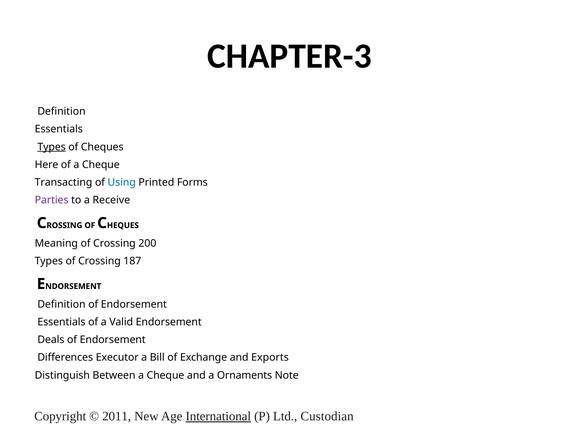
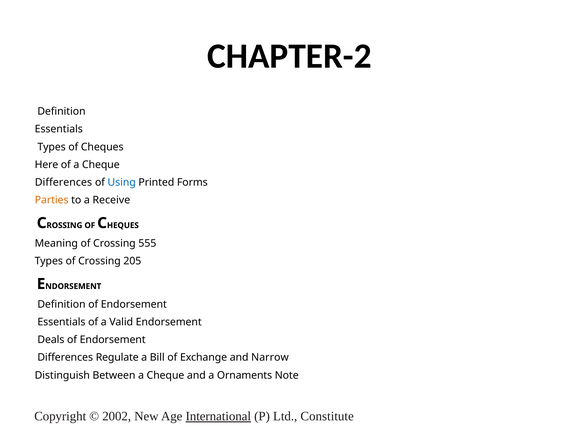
CHAPTER-3: CHAPTER-3 -> CHAPTER-2 (289, 56)
Types underline: present -> none (52, 147)
Transacting: Transacting -> Differences (63, 182)
Parties colour: purple -> orange (52, 200)
200: 200 -> 555 (147, 243)
187: 187 -> 205 (132, 261)
Executor: Executor -> Regulate (117, 357)
Exports: Exports -> Narrow (270, 357)
2011: 2011 -> 2002 (117, 416)
Custodian: Custodian -> Constitute (327, 416)
